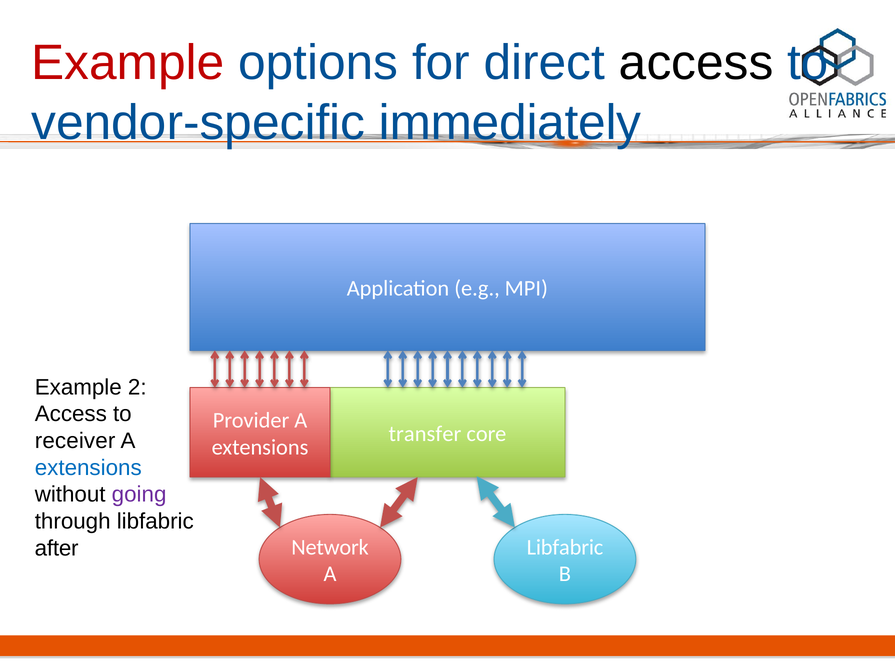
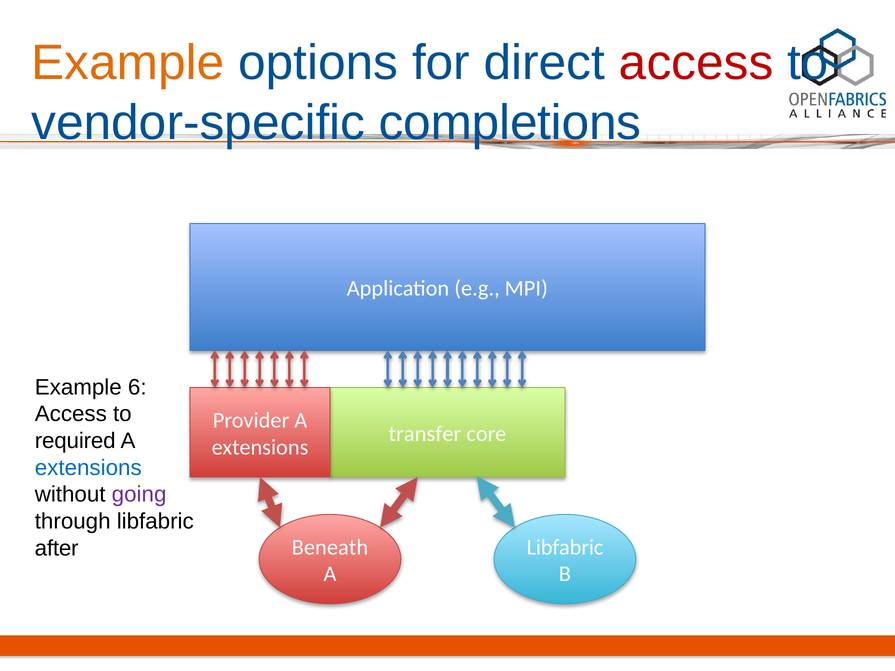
Example colour: red -> orange (128, 63)
access colour: black -> red (696, 63)
immediately: immediately -> completions (510, 123)
2: 2 -> 6 (137, 387)
receiver: receiver -> required (75, 441)
Network: Network -> Beneath (330, 547)
